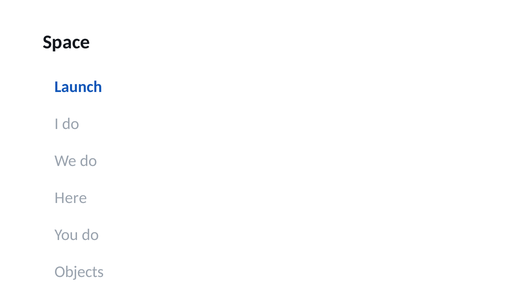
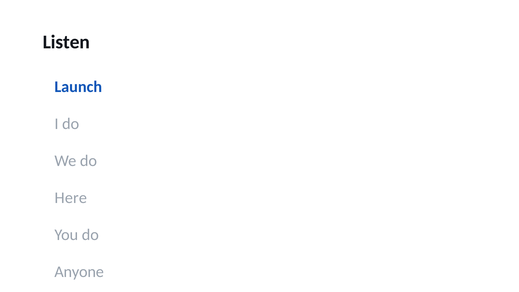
Space: Space -> Listen (66, 42)
Objects: Objects -> Anyone (79, 272)
